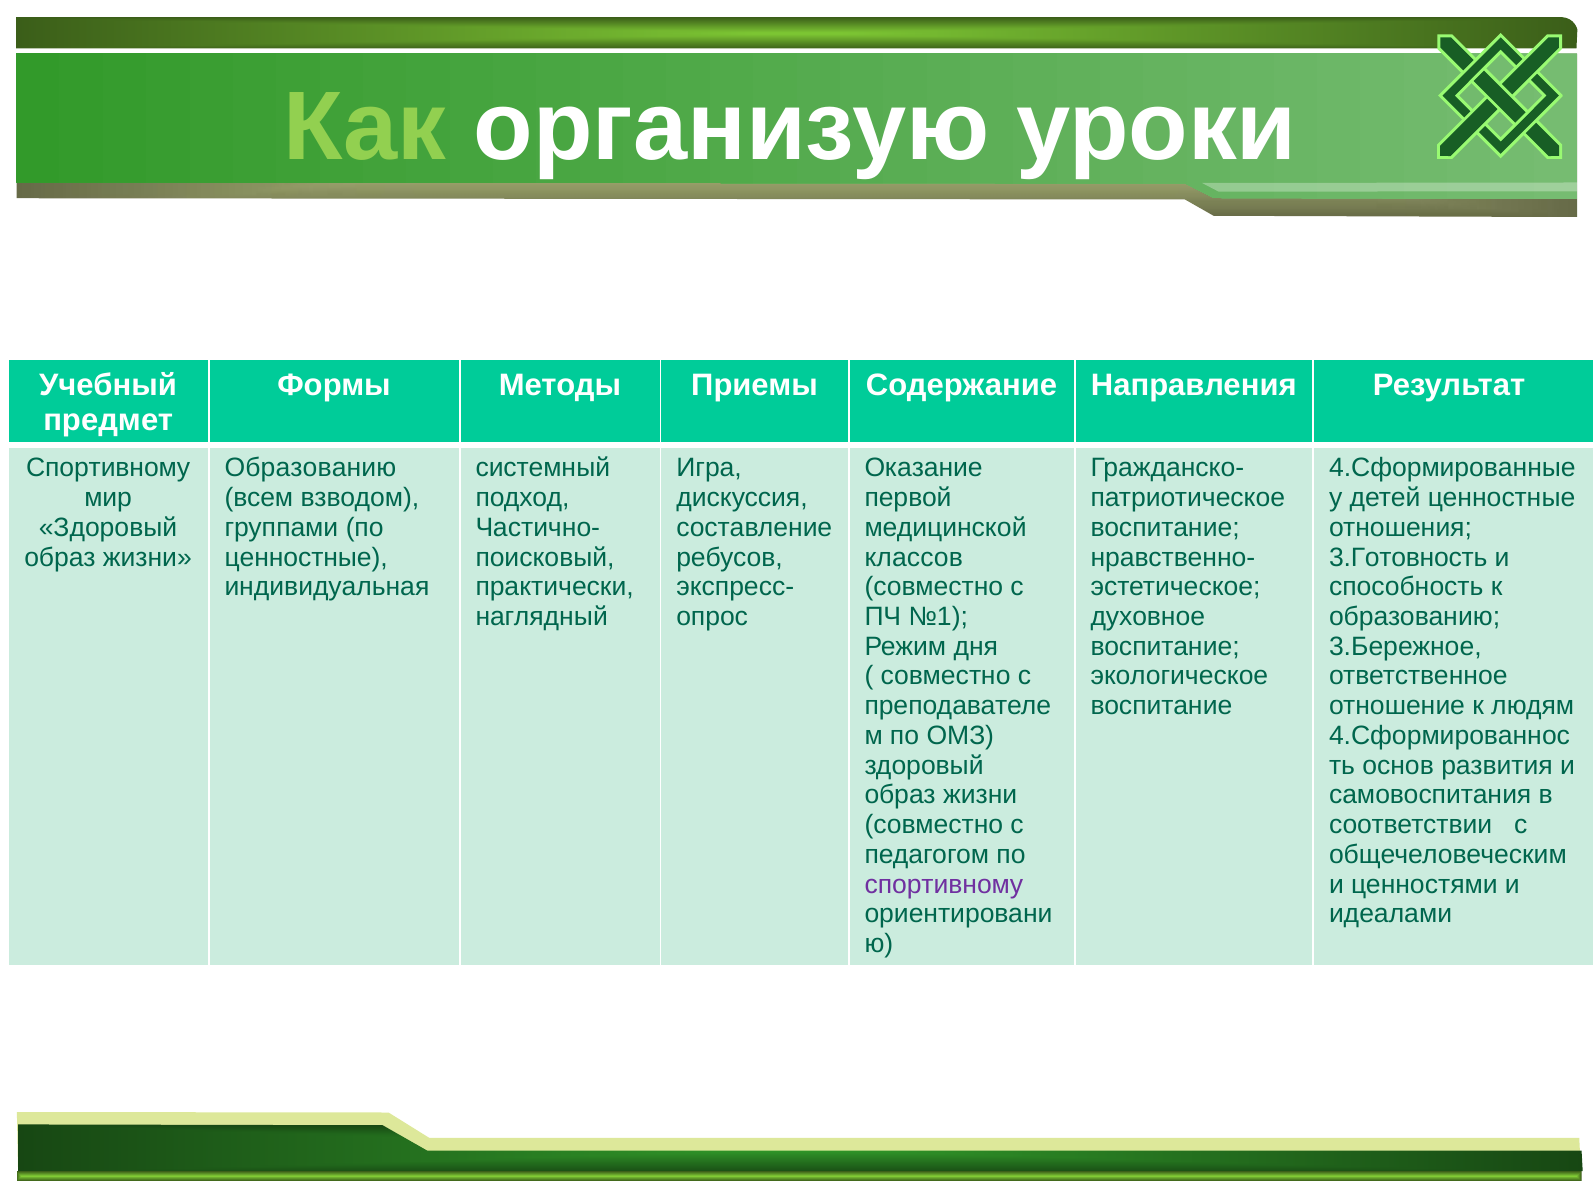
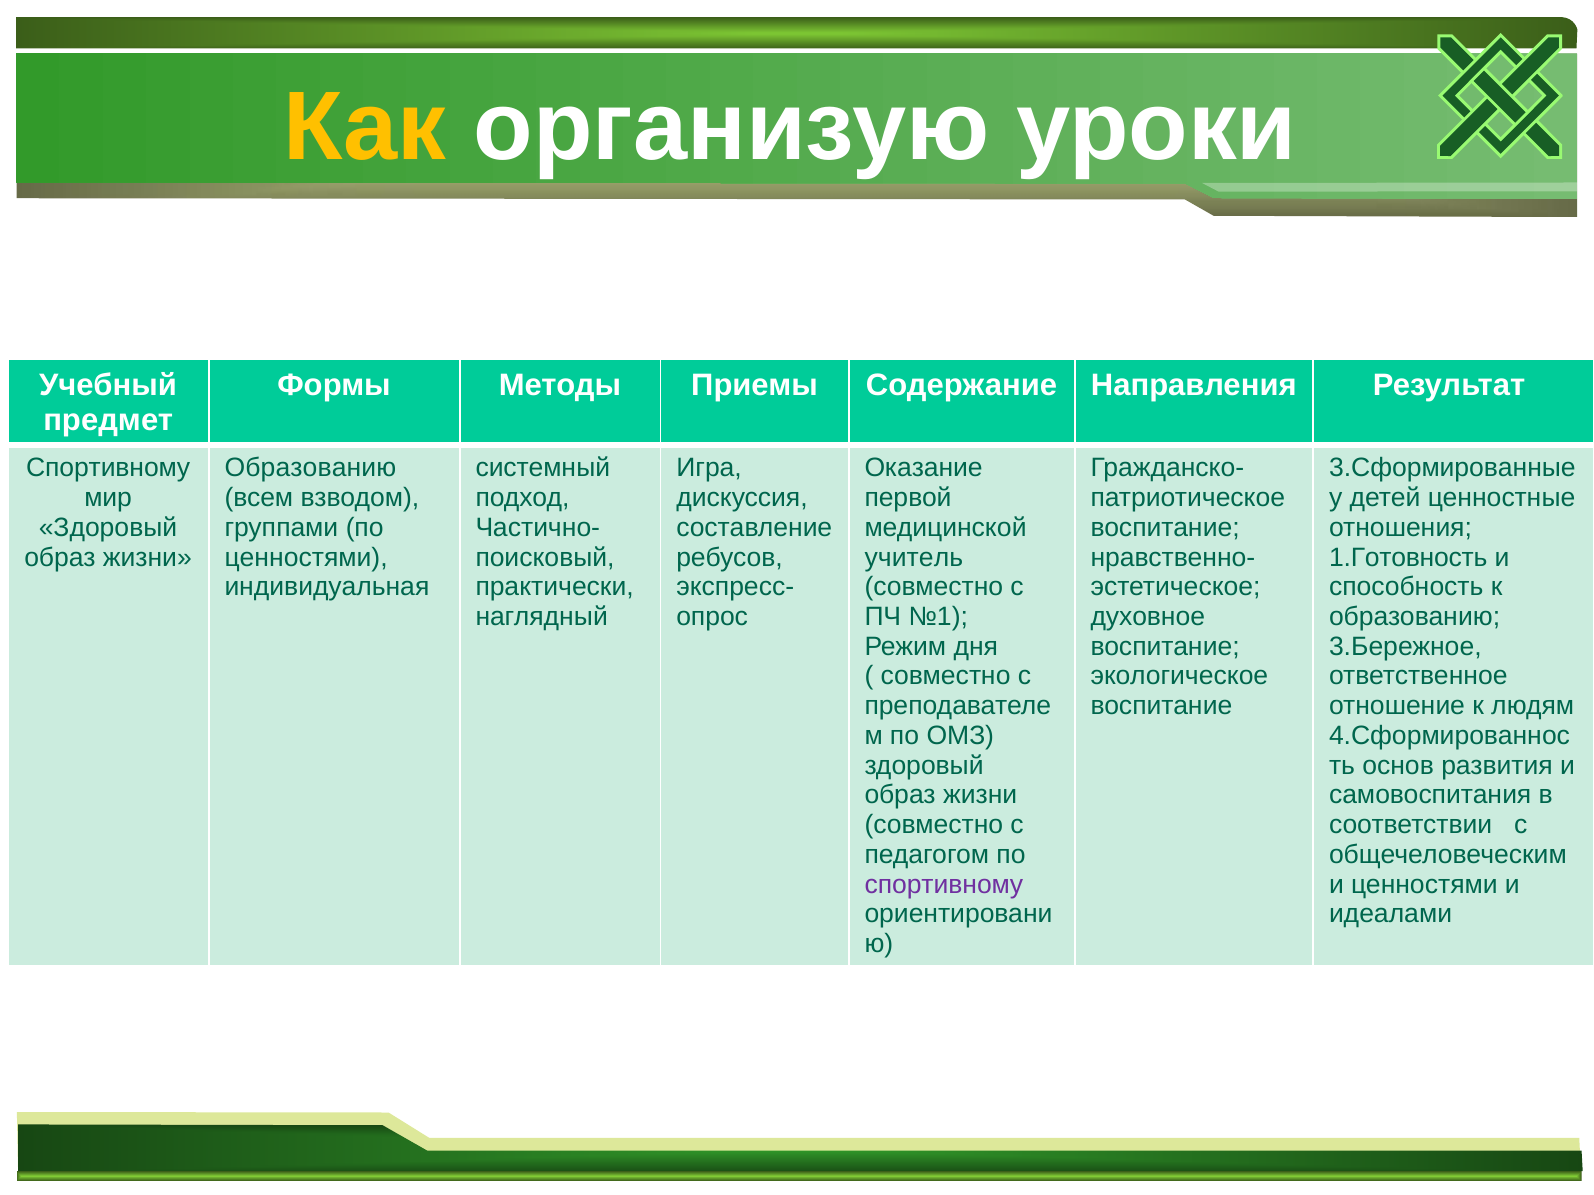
Как colour: light green -> yellow (365, 128)
4.Сформированные: 4.Сформированные -> 3.Сформированные (1452, 468)
ценностные: ценностные -> ценностями (306, 557)
классов: классов -> учитель (914, 557)
3.Готовность: 3.Готовность -> 1.Готовность (1408, 557)
